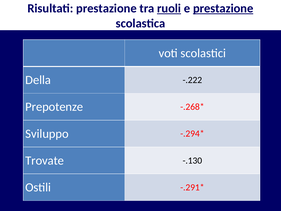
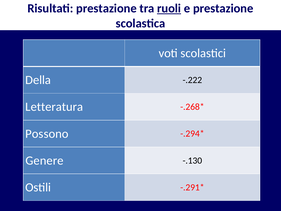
prestazione underline: present -> none (223, 8)
Prepotenze: Prepotenze -> Letteratura (54, 107)
Sviluppo: Sviluppo -> Possono (47, 134)
Trovate: Trovate -> Genere (45, 160)
